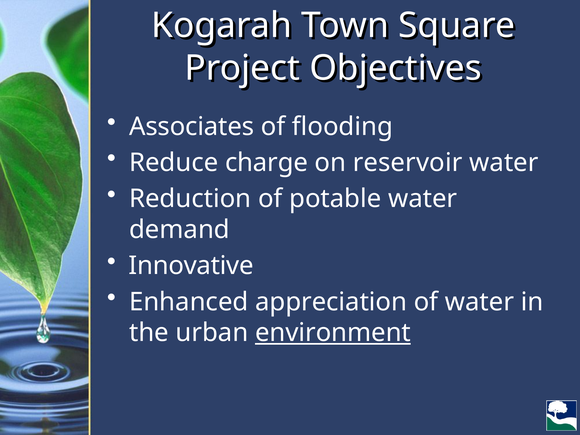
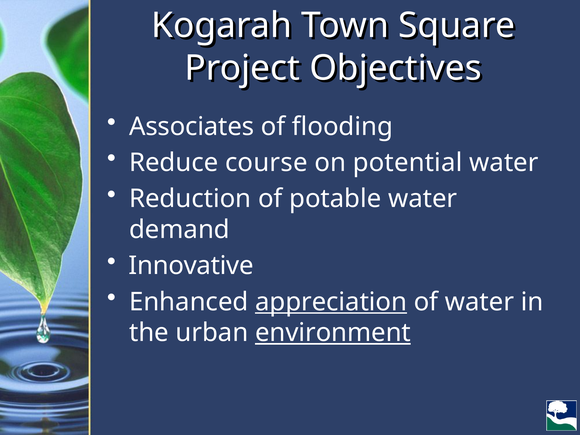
charge: charge -> course (266, 163)
reservoir: reservoir -> potential (408, 163)
appreciation underline: none -> present (331, 302)
